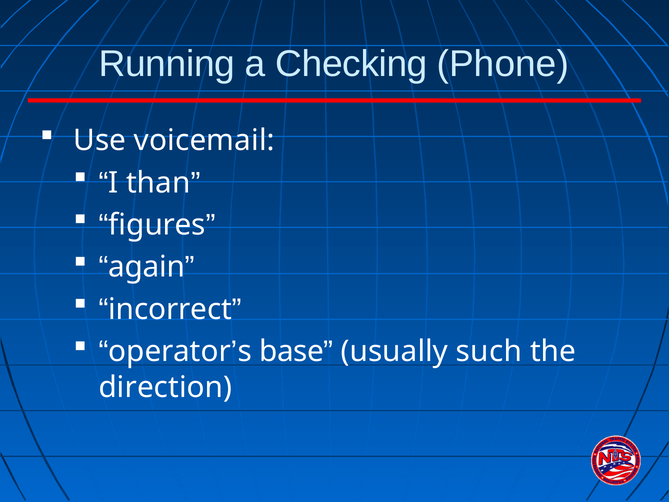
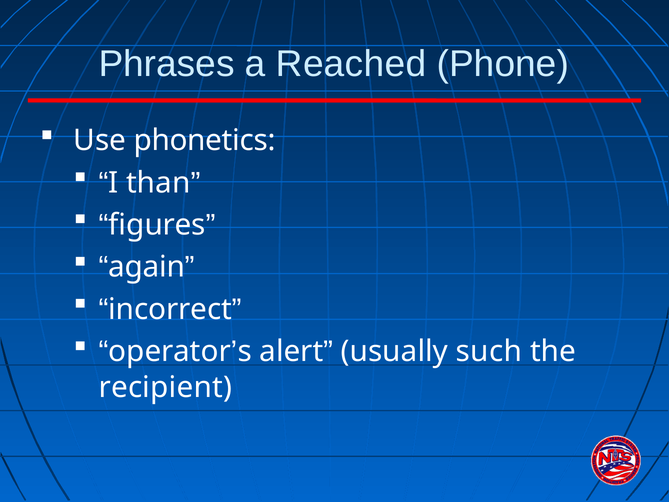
Running: Running -> Phrases (167, 64)
Checking: Checking -> Reached (351, 64)
voicemail: voicemail -> phonetics (205, 140)
base: base -> alert (291, 351)
direction: direction -> recipient (165, 387)
